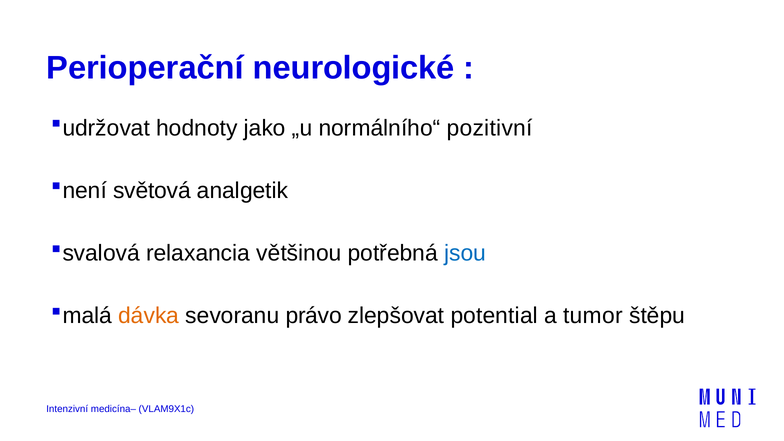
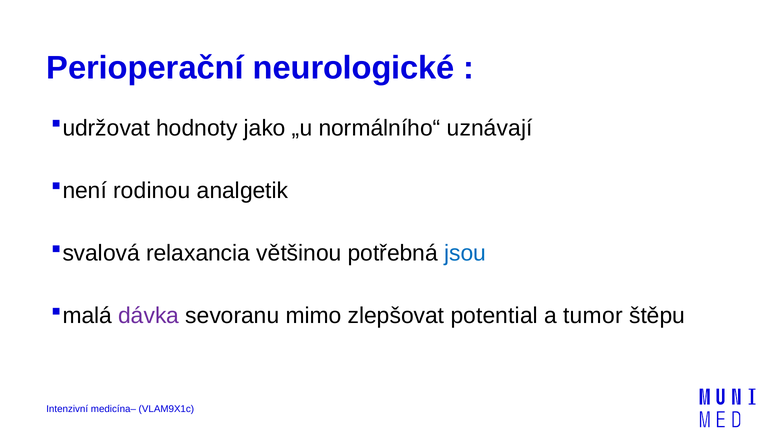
pozitivní: pozitivní -> uznávají (490, 128)
světová: světová -> rodinou (152, 191)
dávka colour: orange -> purple (149, 316)
právo: právo -> mimo (314, 316)
